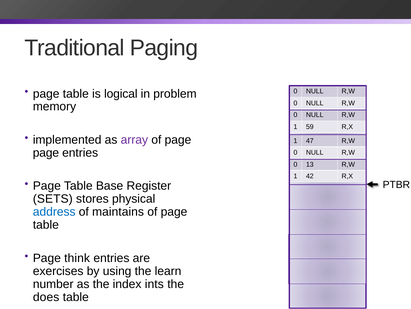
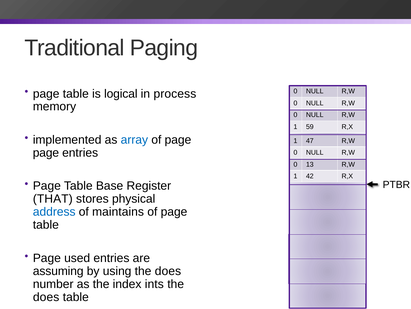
problem: problem -> process (175, 93)
array colour: purple -> blue (134, 140)
SETS: SETS -> THAT (53, 199)
think: think -> used (77, 257)
exercises: exercises -> assuming (58, 270)
using the learn: learn -> does (168, 270)
